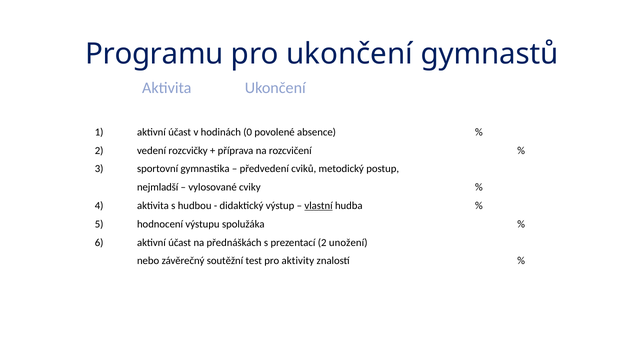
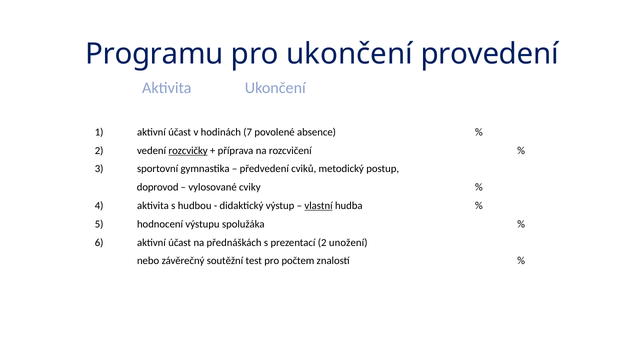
gymnastů: gymnastů -> provedení (490, 54)
0: 0 -> 7 (248, 132)
rozcvičky underline: none -> present (188, 151)
nejmladší: nejmladší -> doprovod (158, 187)
aktivity: aktivity -> počtem (298, 261)
